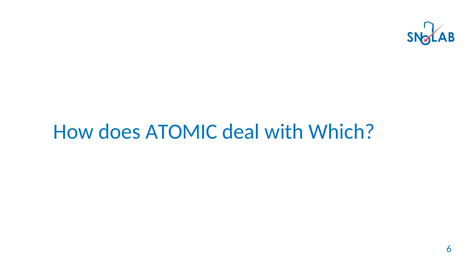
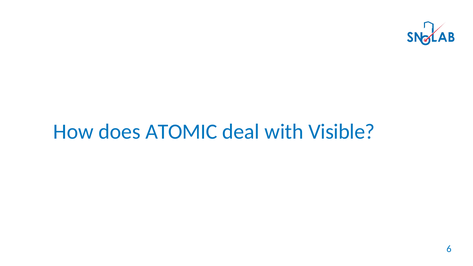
Which: Which -> Visible (342, 132)
